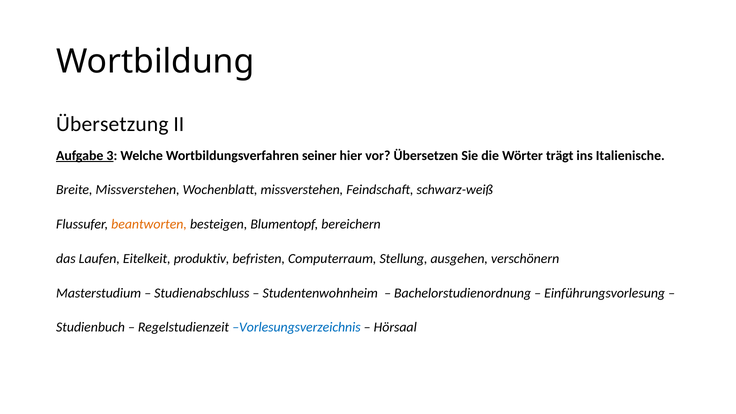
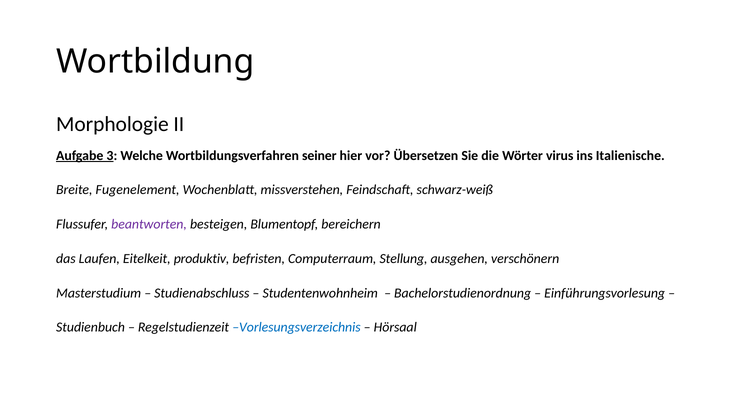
Übersetzung: Übersetzung -> Morphologie (112, 124)
trägt: trägt -> virus (560, 156)
Breite Missverstehen: Missverstehen -> Fugenelement (138, 190)
beantworten colour: orange -> purple (149, 224)
